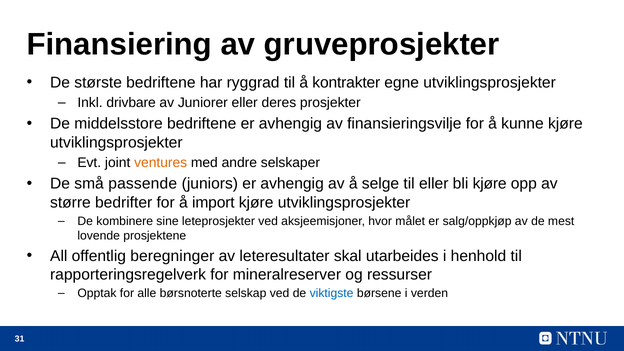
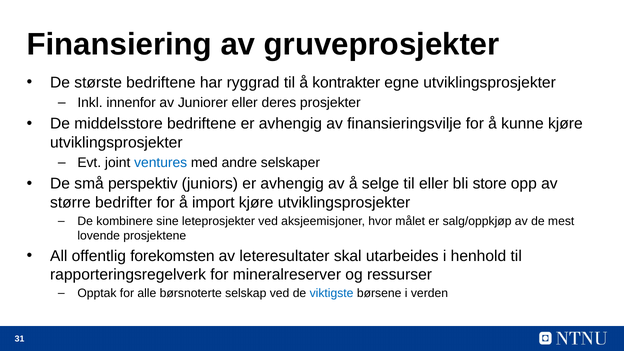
drivbare: drivbare -> innenfor (131, 103)
ventures colour: orange -> blue (161, 163)
passende: passende -> perspektiv (143, 184)
bli kjøre: kjøre -> store (490, 184)
beregninger: beregninger -> forekomsten (172, 256)
